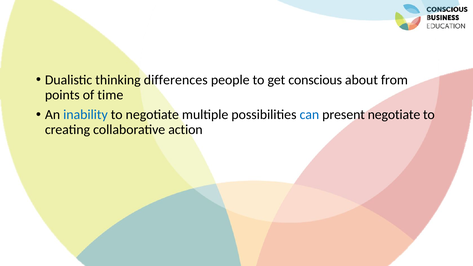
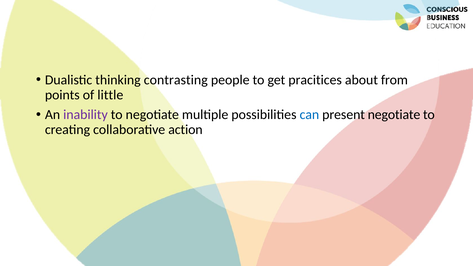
differences: differences -> contrasting (176, 80)
conscious: conscious -> pracitices (315, 80)
time: time -> little (110, 95)
inability colour: blue -> purple (85, 115)
